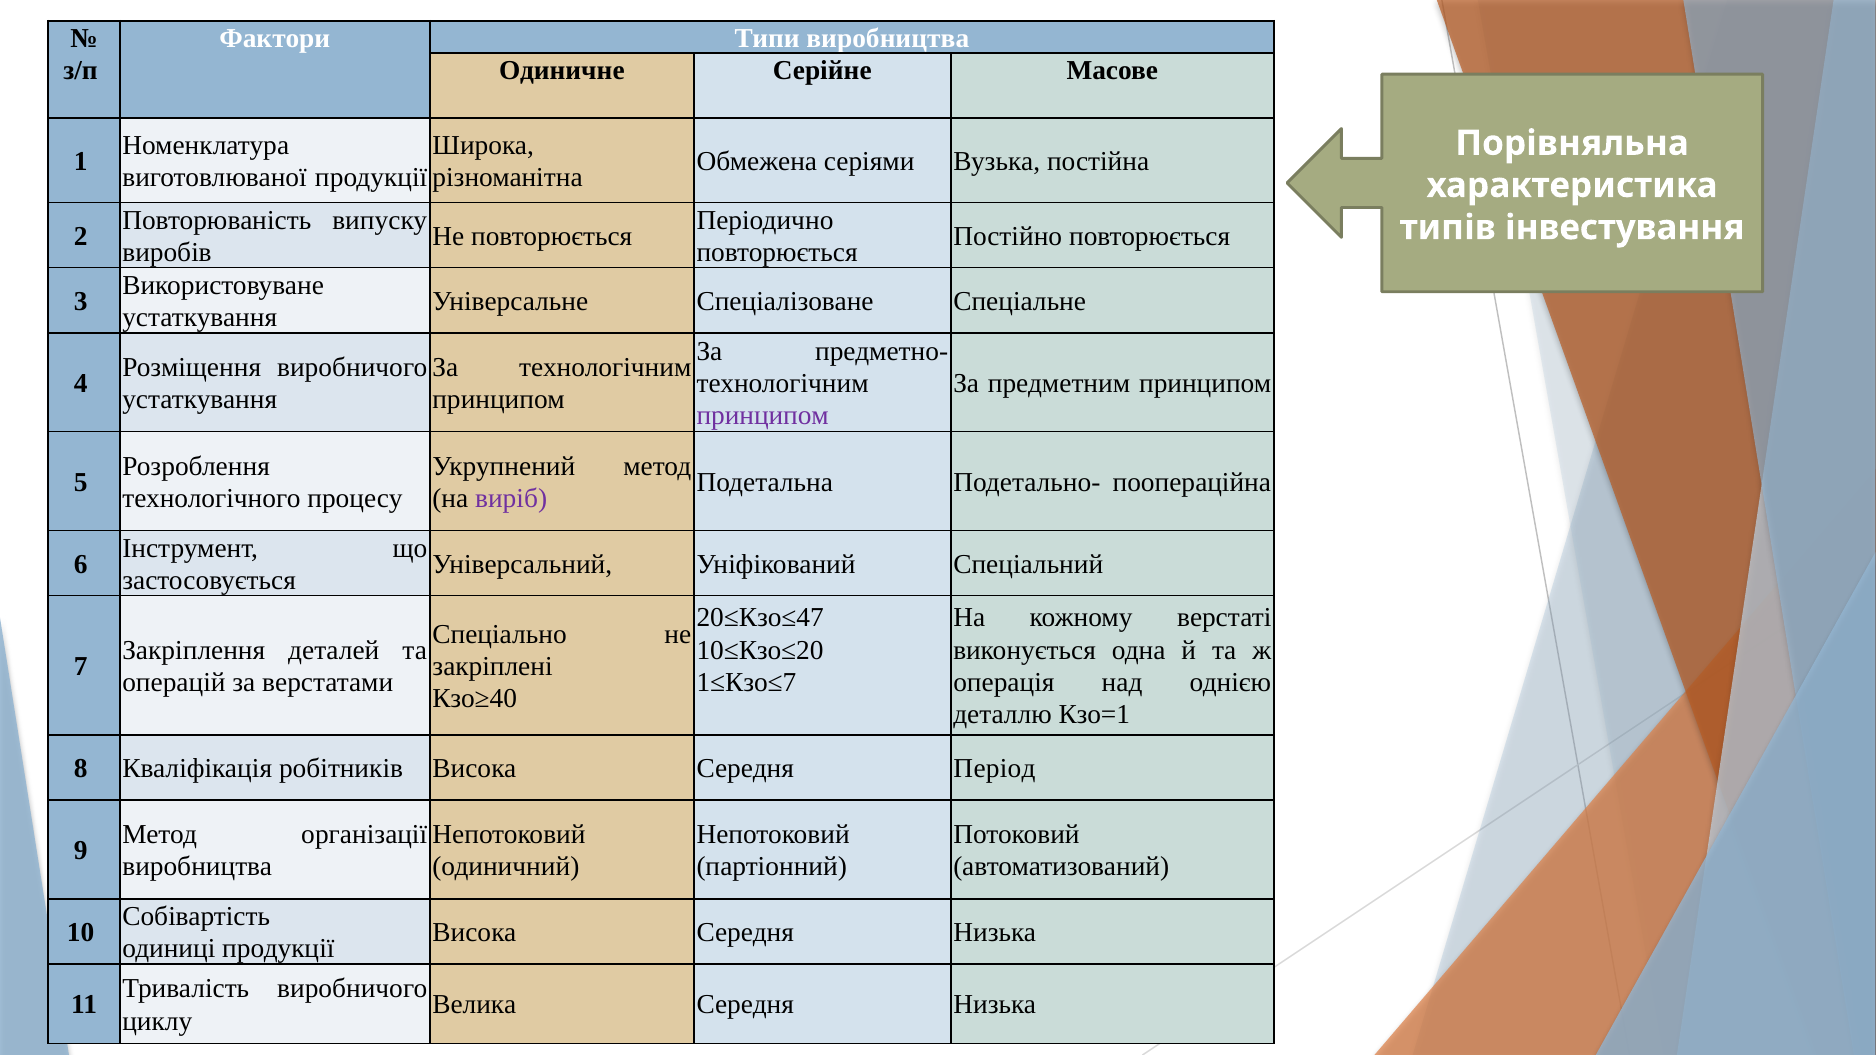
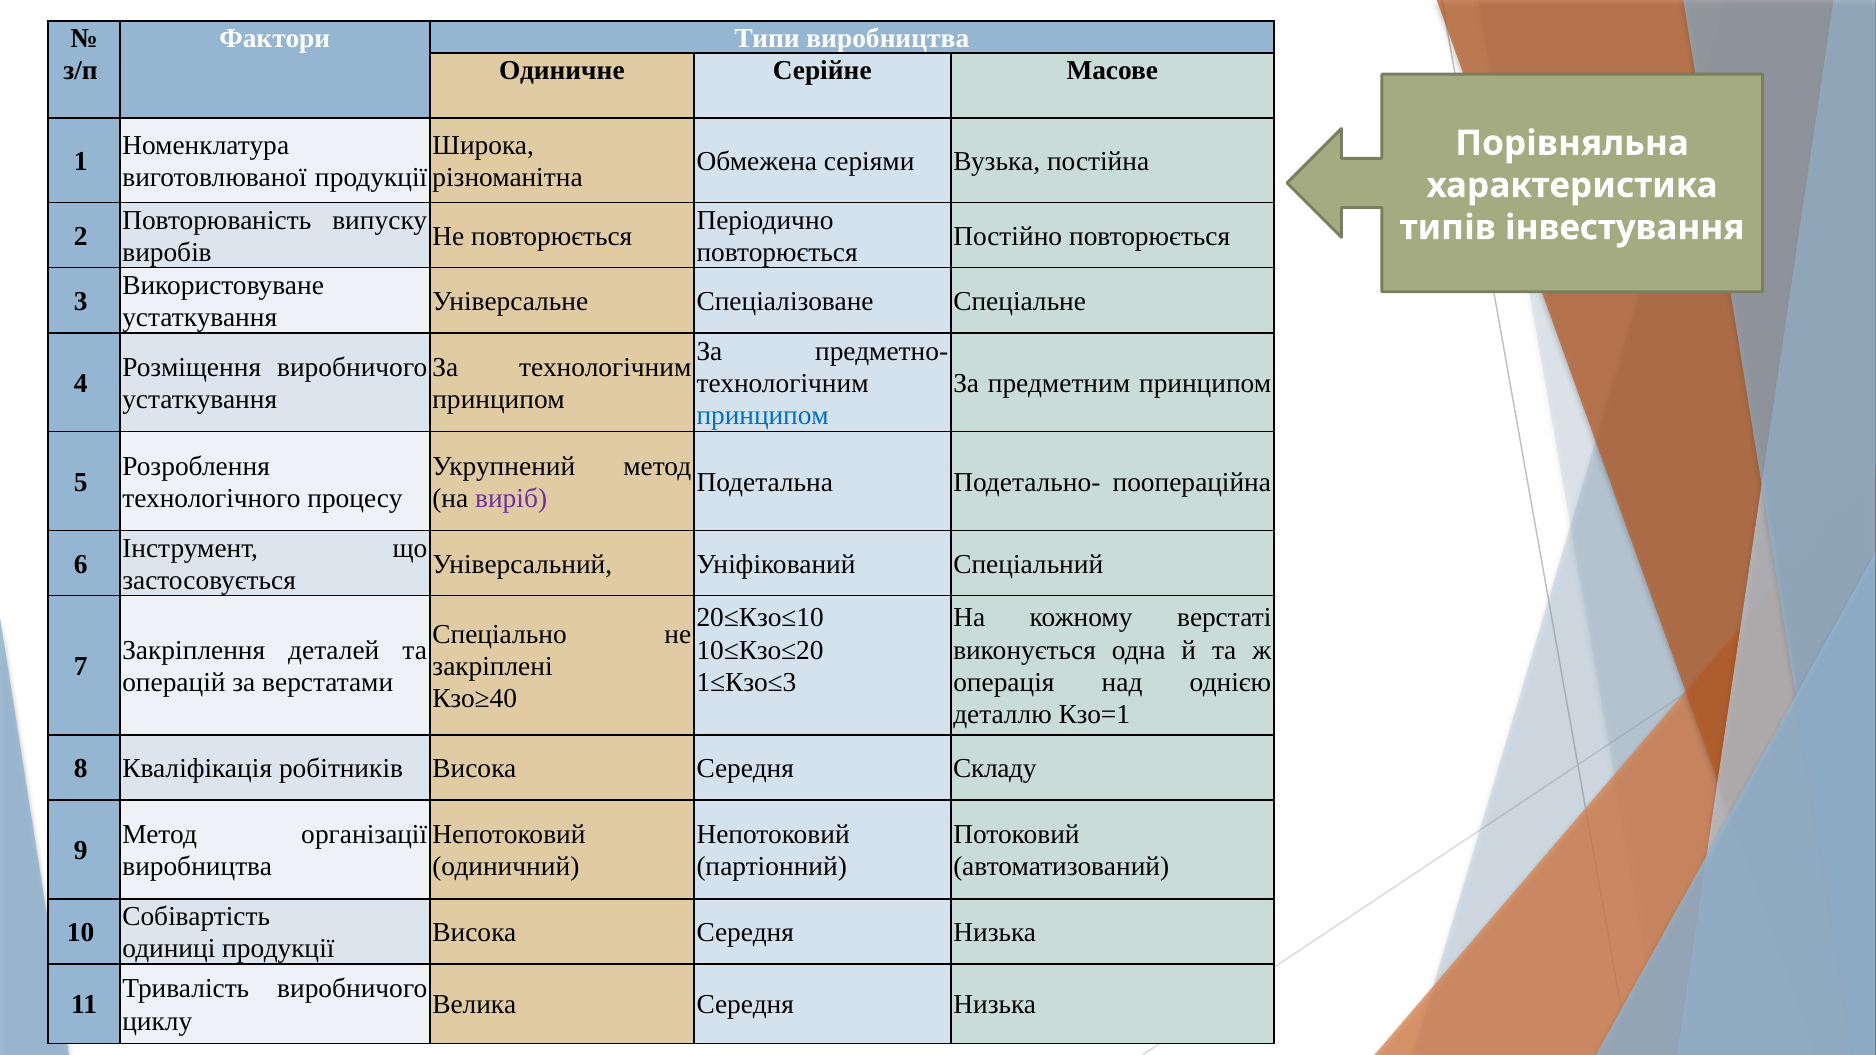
принципом colour: purple -> blue (763, 416)
20≤Кзо≤47: 20≤Кзо≤47 -> 20≤Кзо≤10 (760, 618)
1≤Кзо≤7: 1≤Кзо≤7 -> 1≤Кзо≤3 (746, 683)
Період: Період -> Складу (995, 769)
